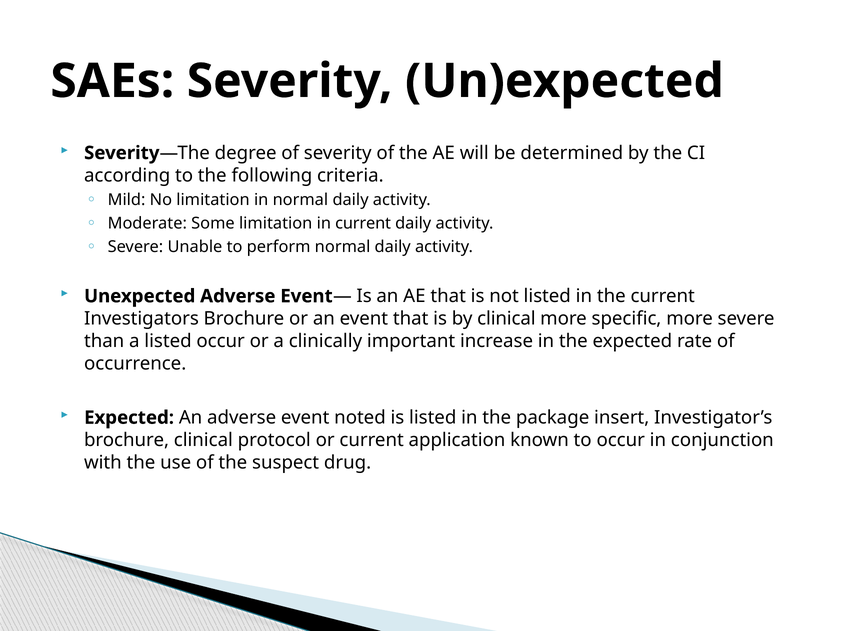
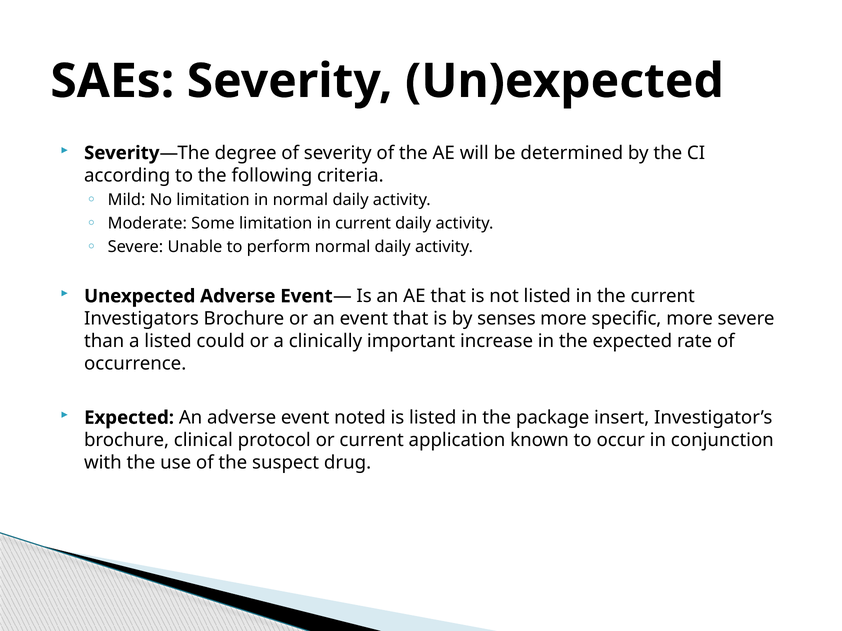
by clinical: clinical -> senses (506, 319)
listed occur: occur -> could (221, 341)
